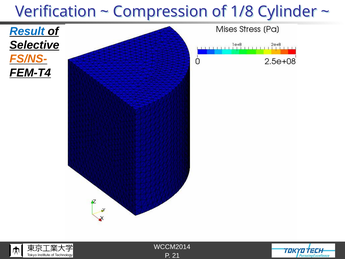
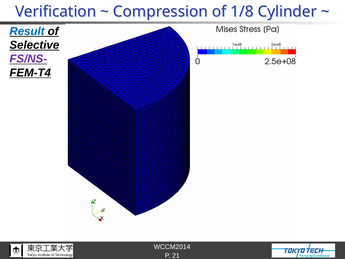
FS/NS- colour: orange -> purple (28, 59)
